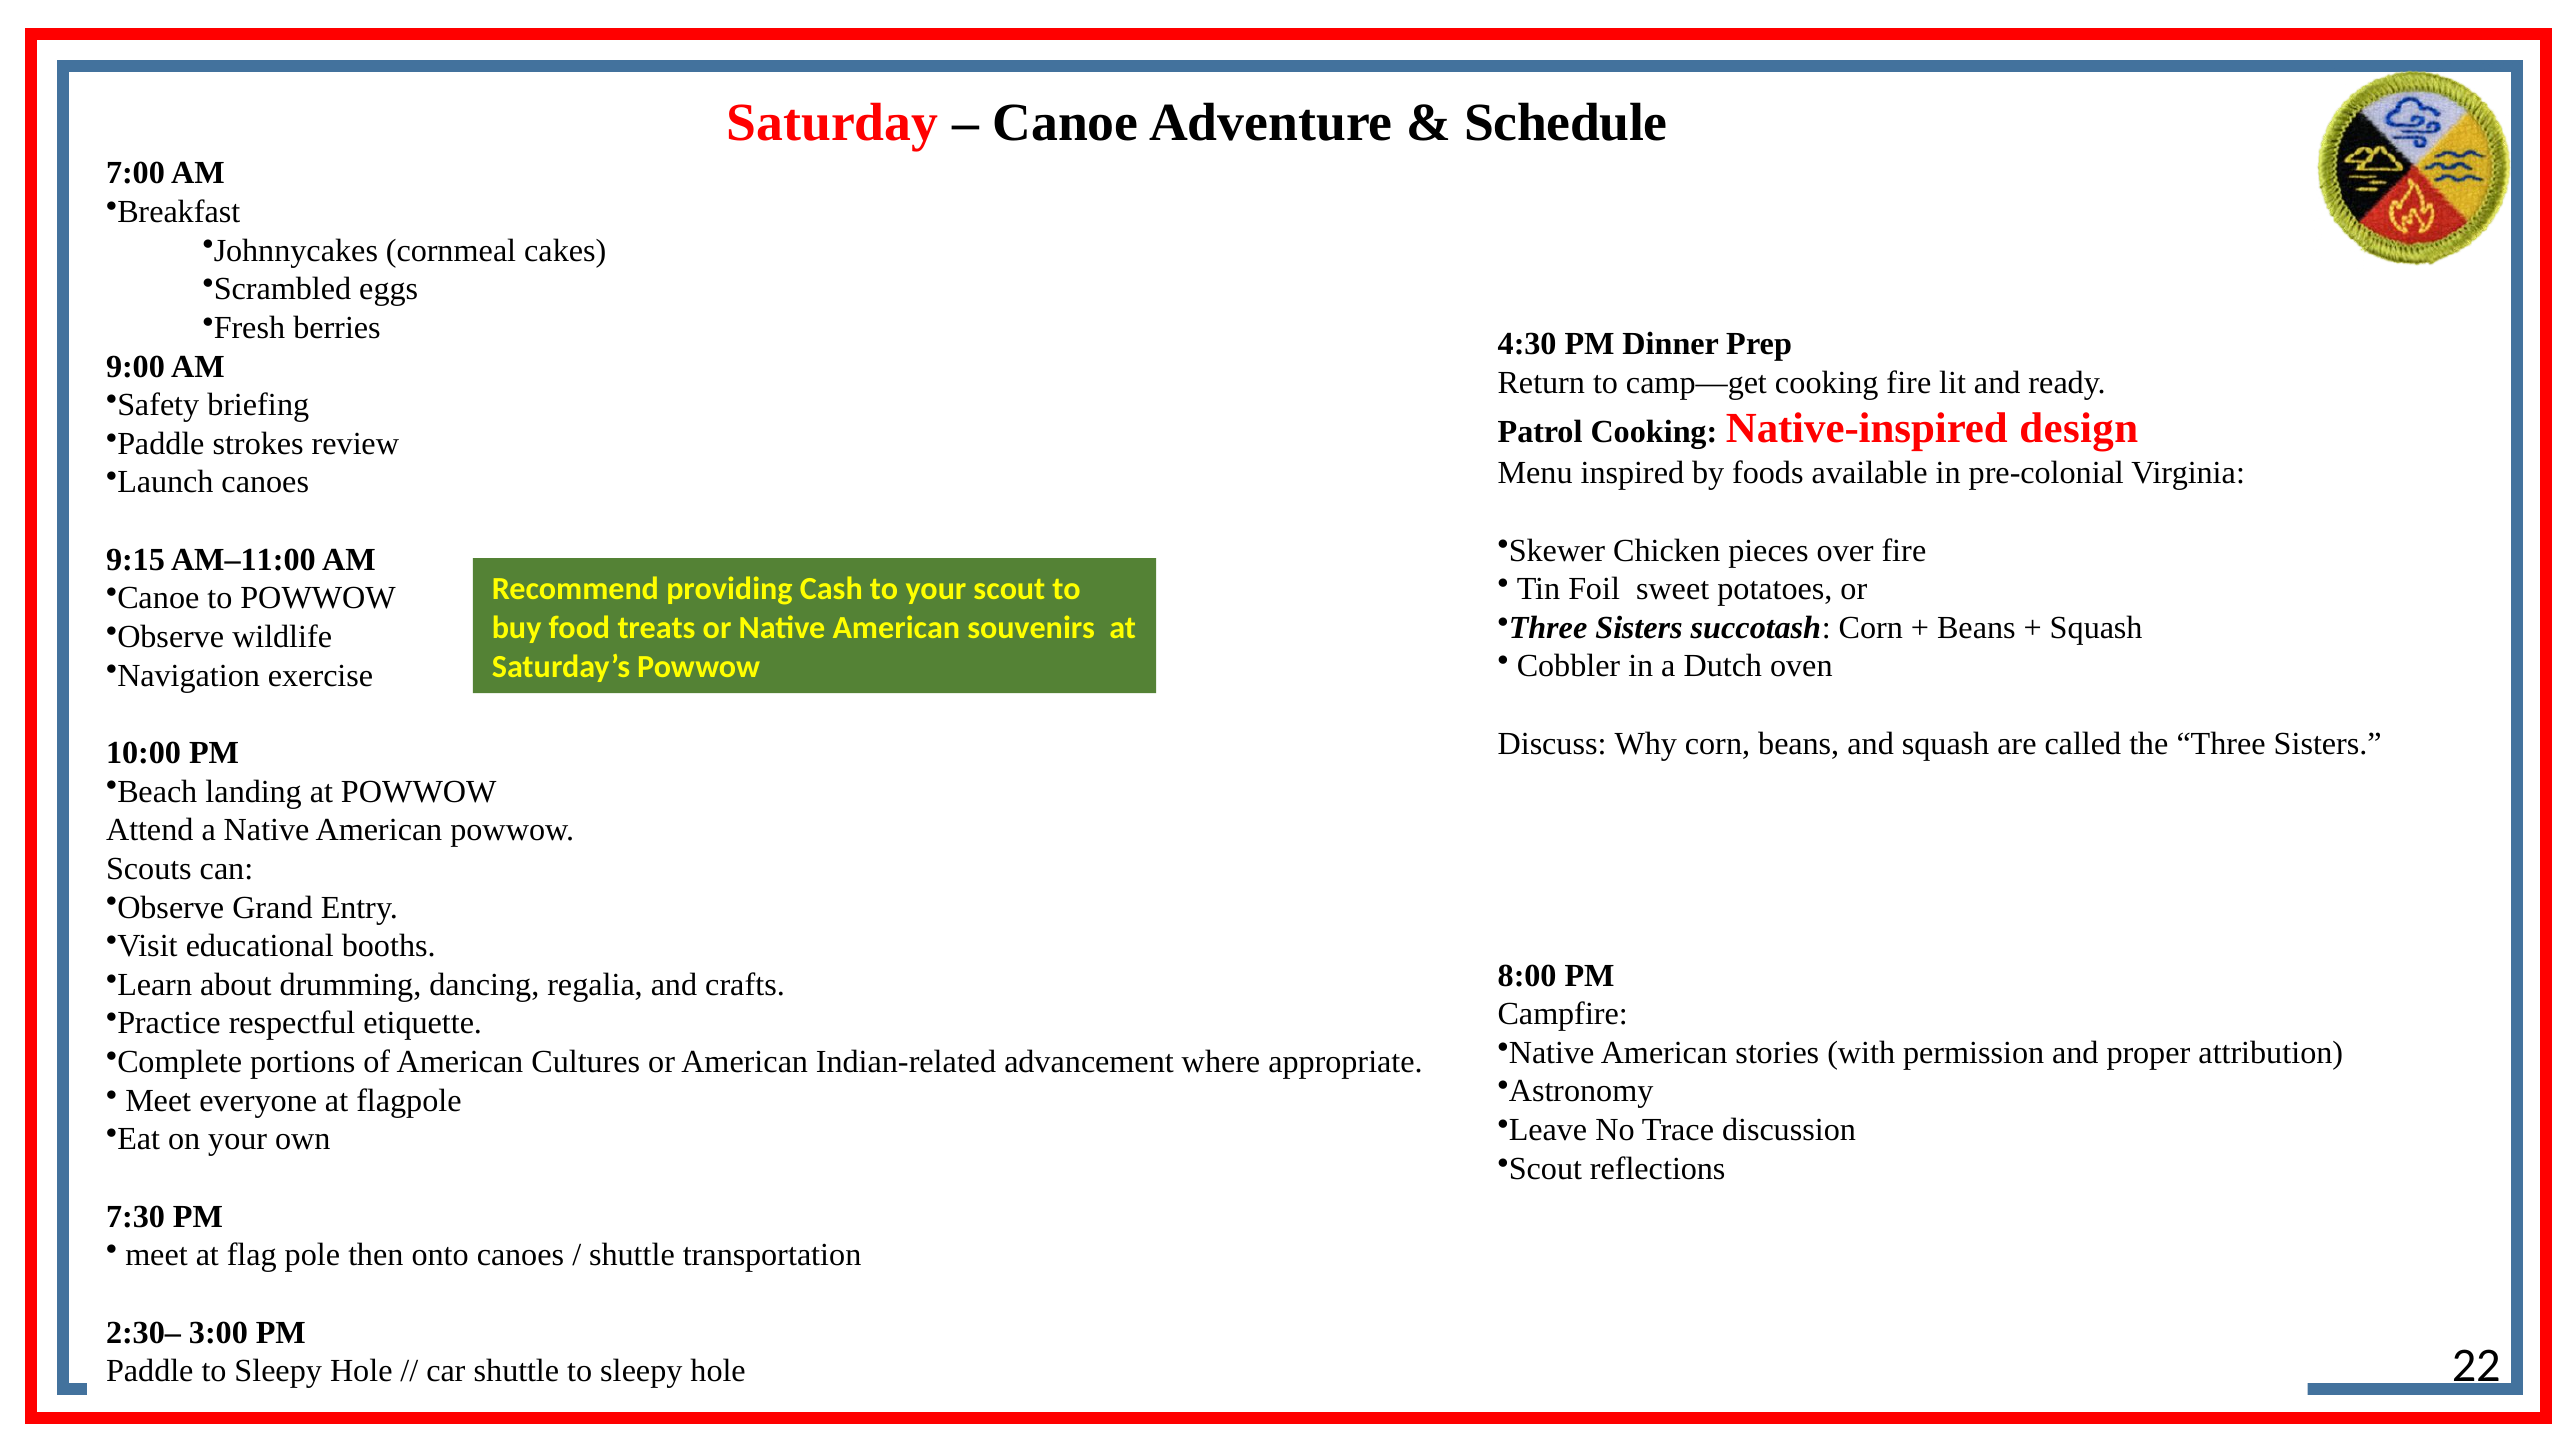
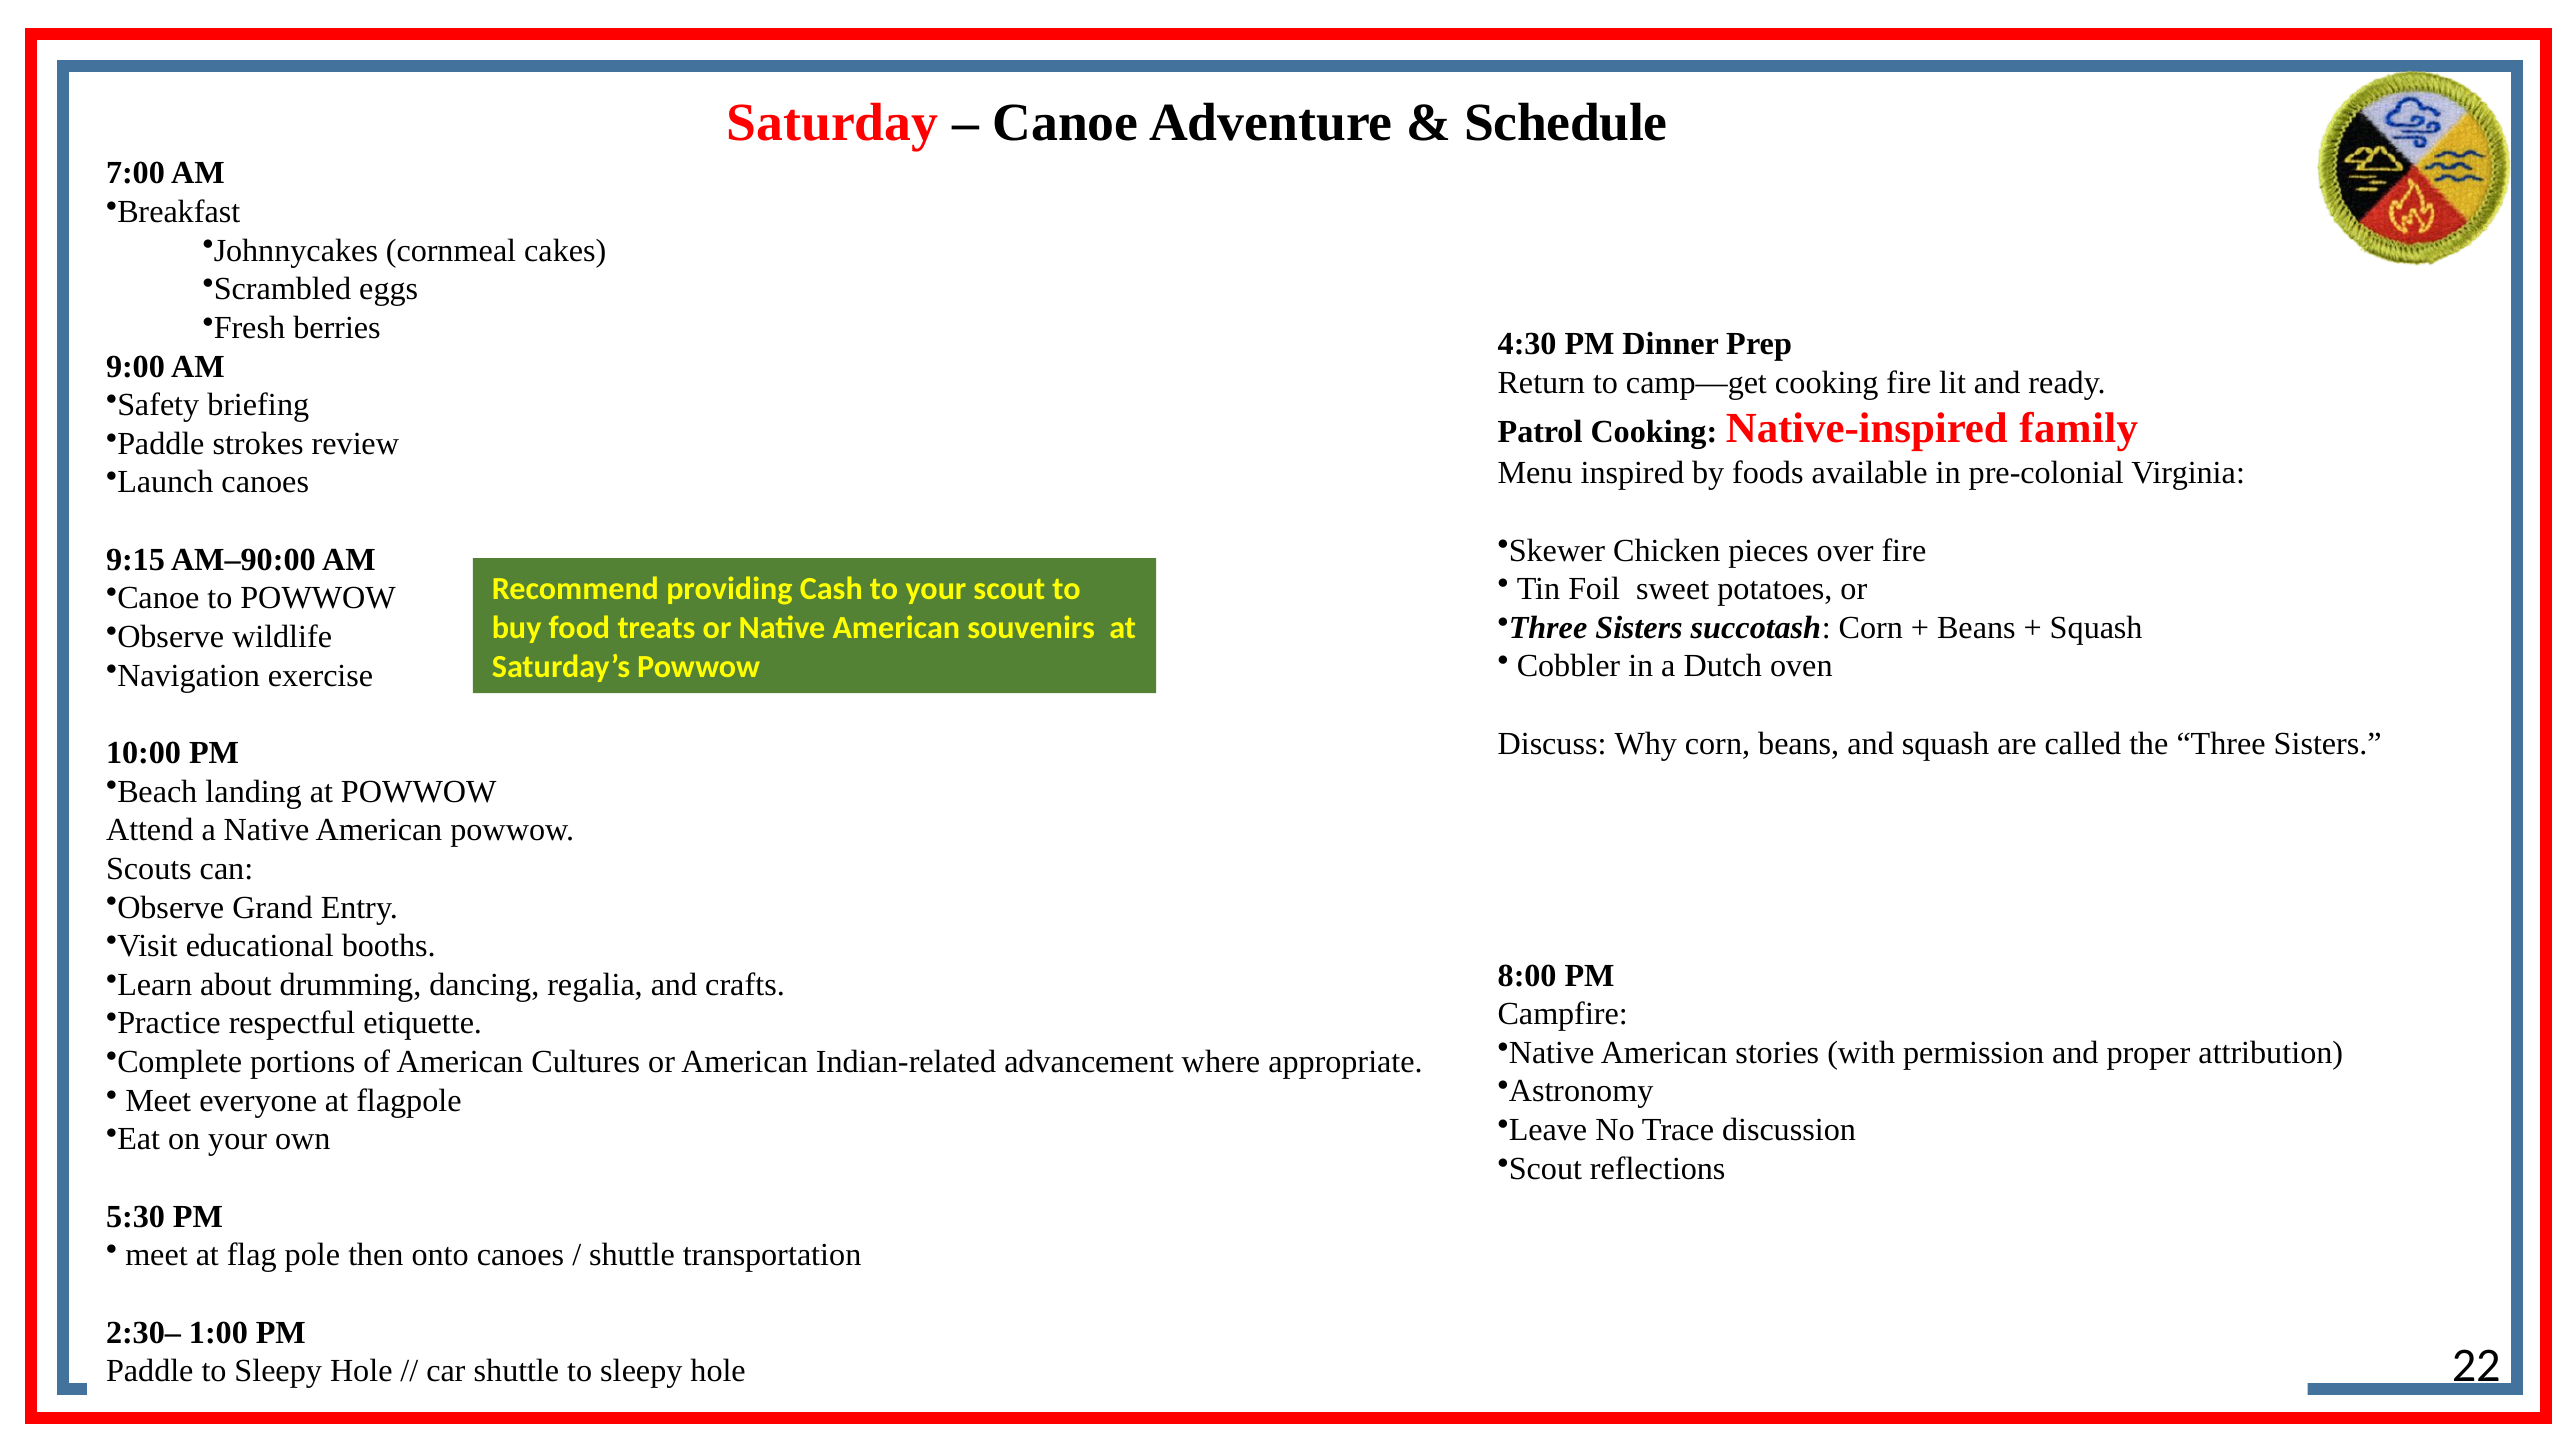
design: design -> family (2079, 429)
AM–11:00: AM–11:00 -> AM–90:00 (243, 560)
7:30: 7:30 -> 5:30 (136, 1216)
3:00: 3:00 -> 1:00 (218, 1332)
